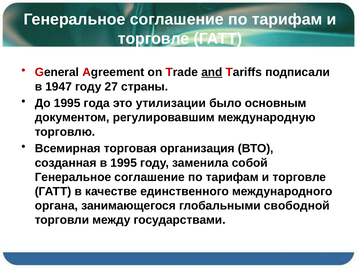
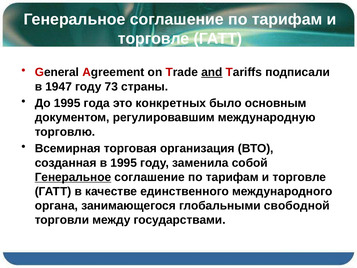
27: 27 -> 73 (111, 87)
утилизации: утилизации -> конкретных (171, 103)
Генеральное underline: none -> present (73, 177)
